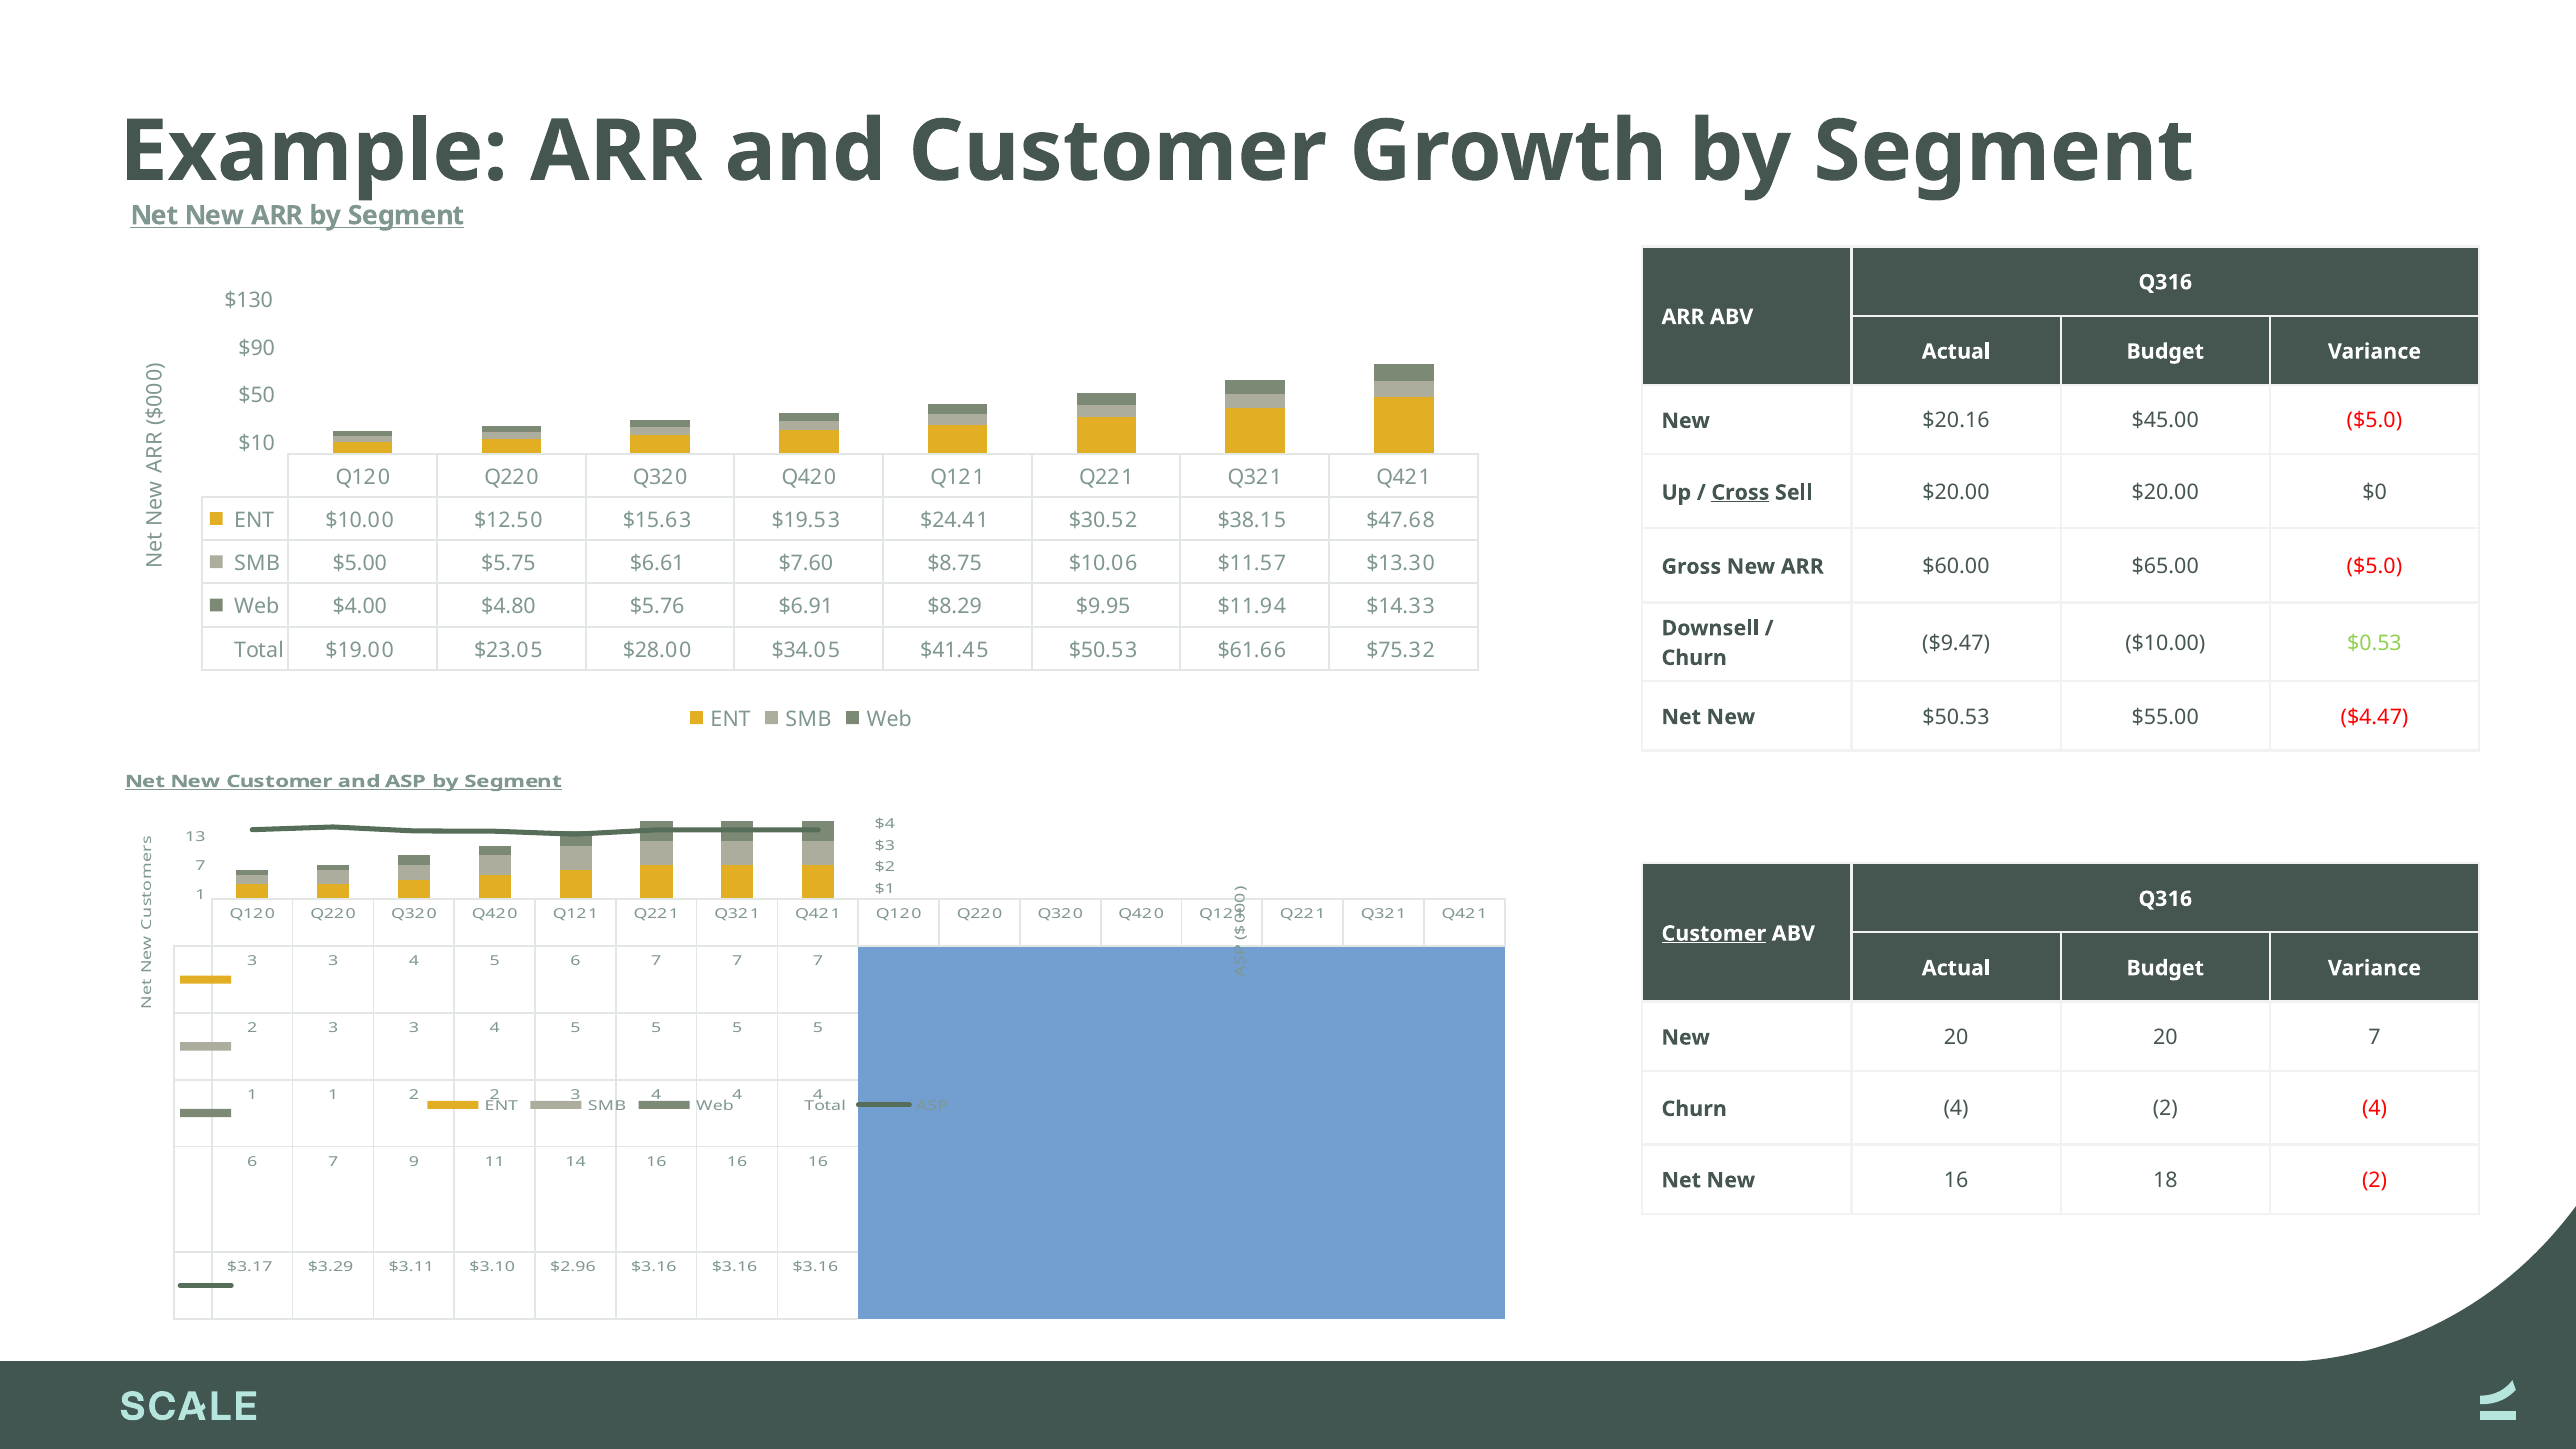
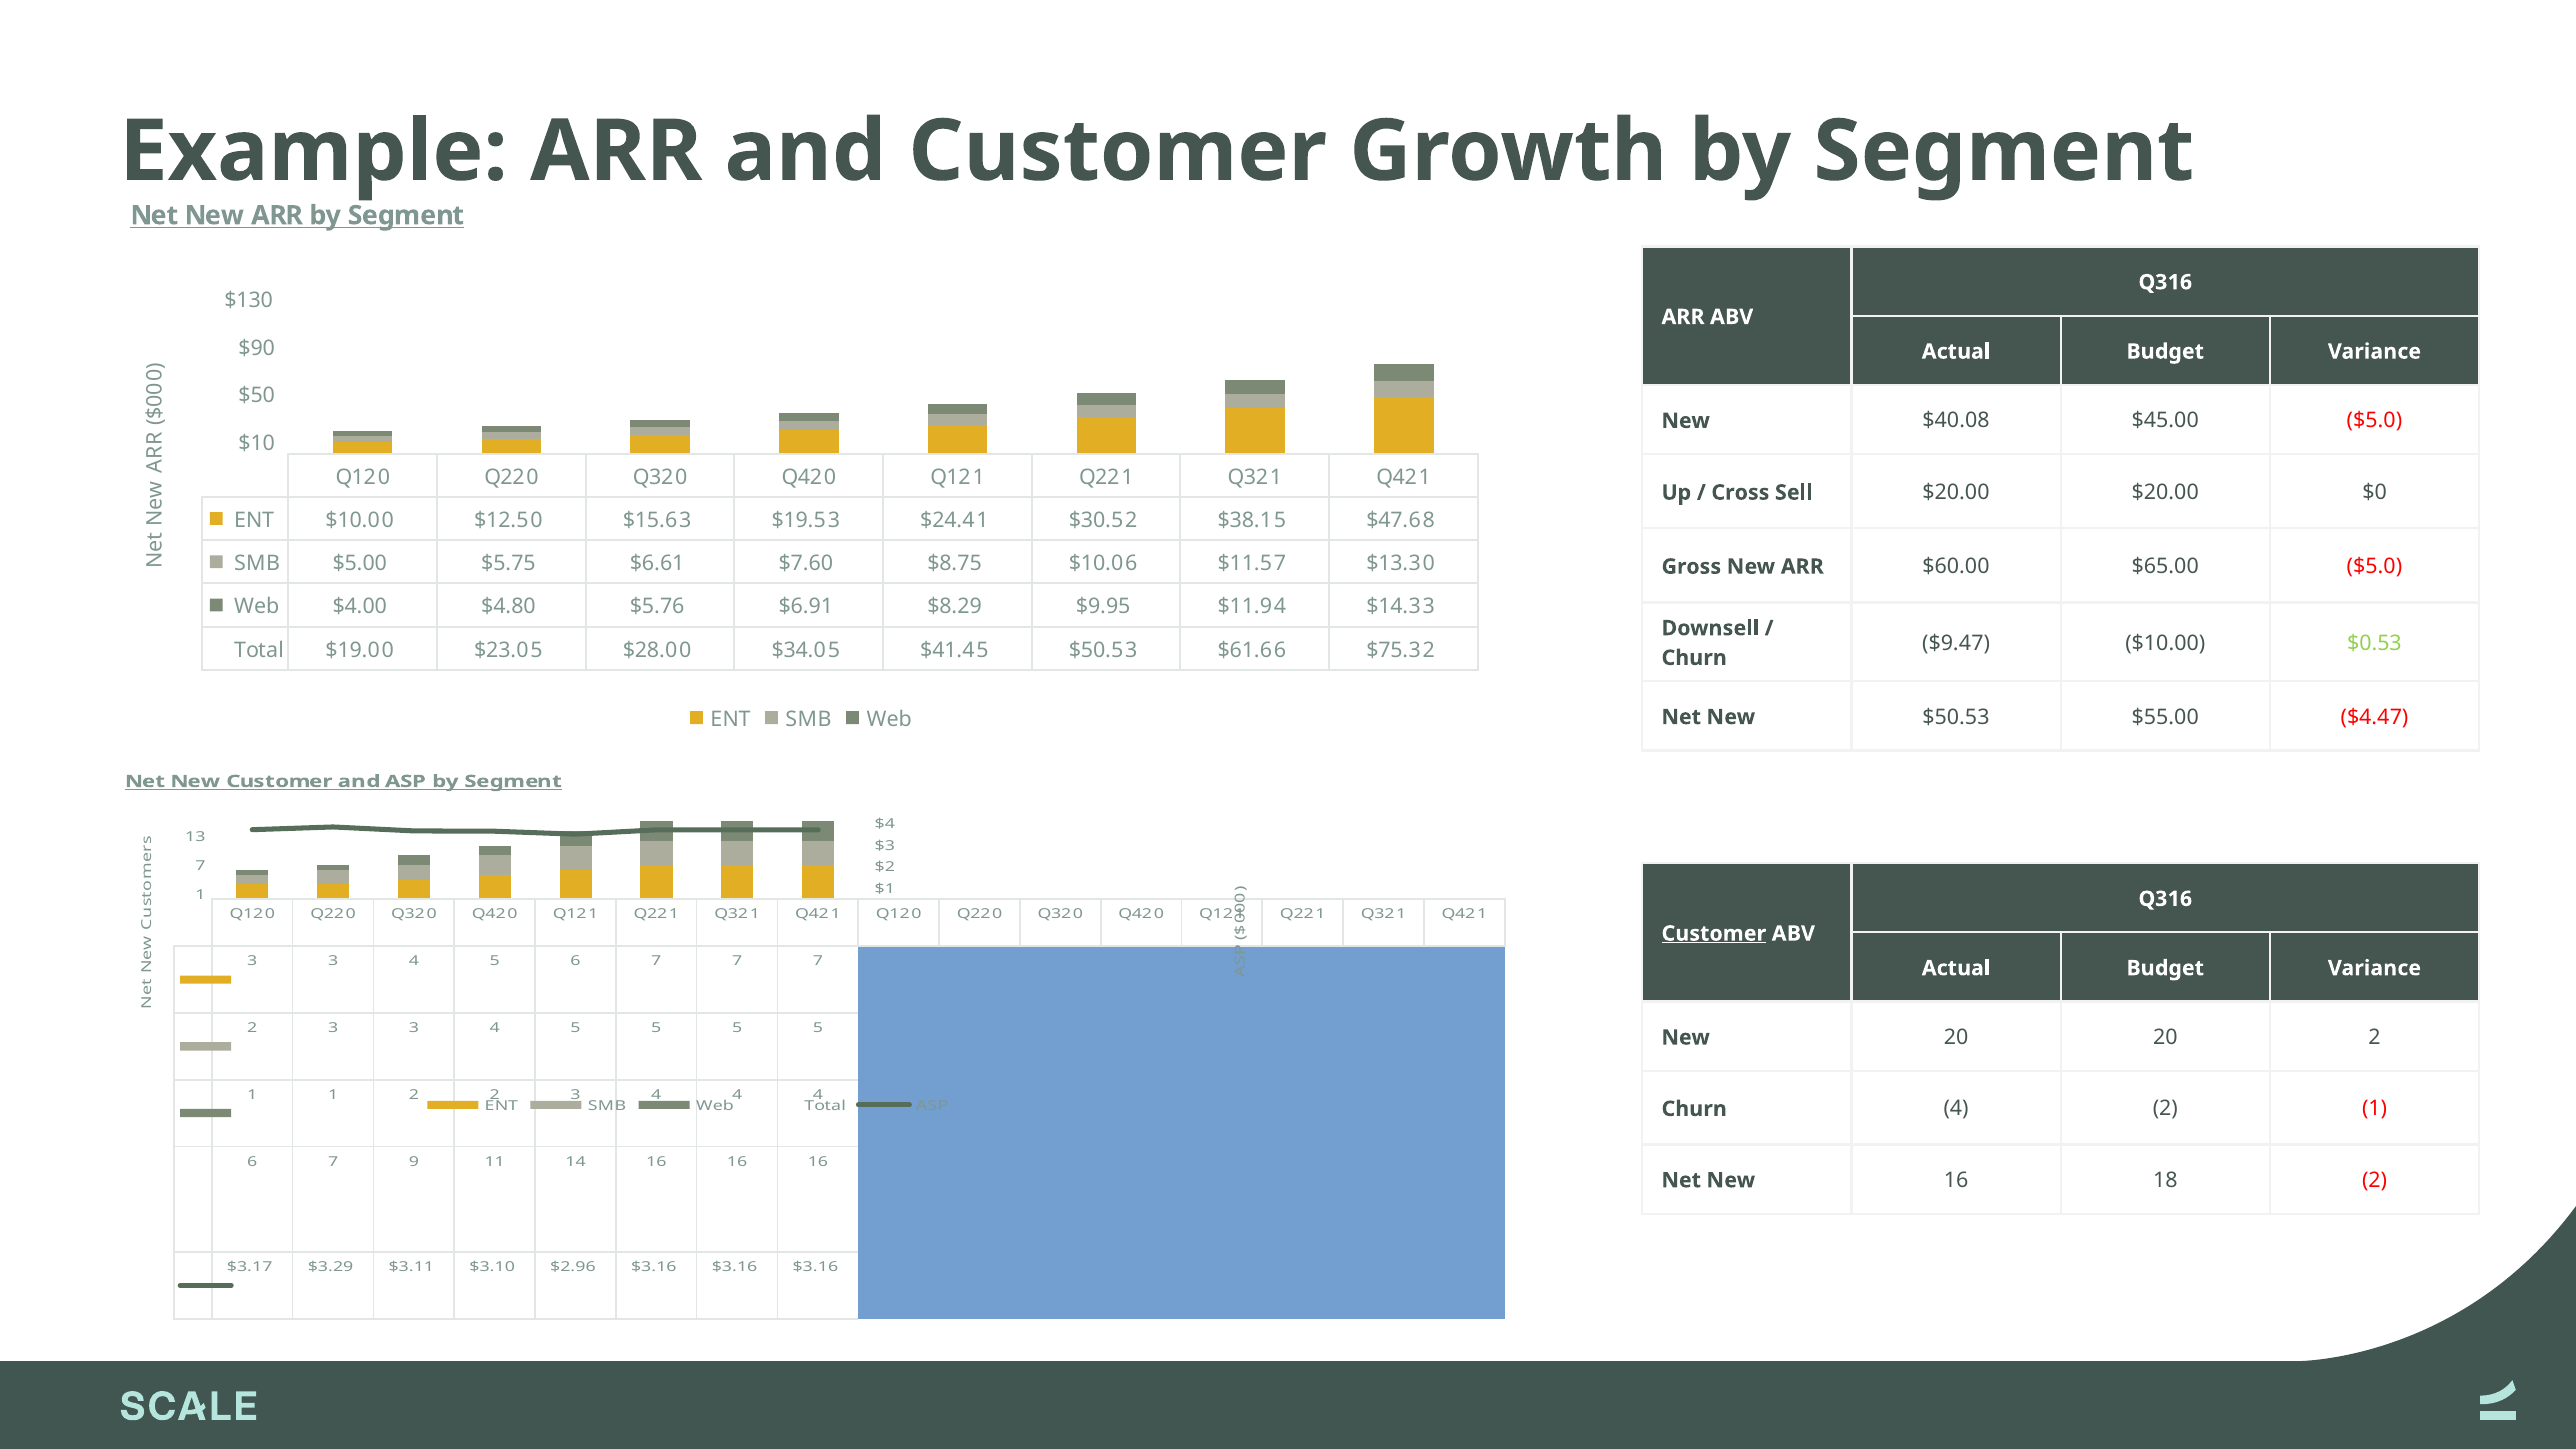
$20.16: $20.16 -> $40.08 (1956, 421)
Cross underline: present -> none (1740, 493)
20 7: 7 -> 2 (2375, 1037)
2 4: 4 -> 1 (2375, 1109)
